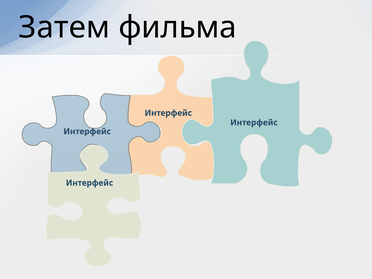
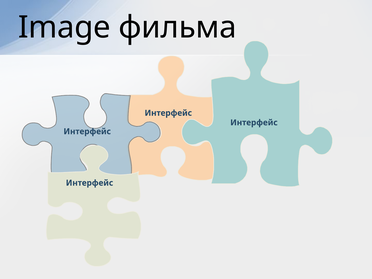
Затем: Затем -> Image (64, 27)
